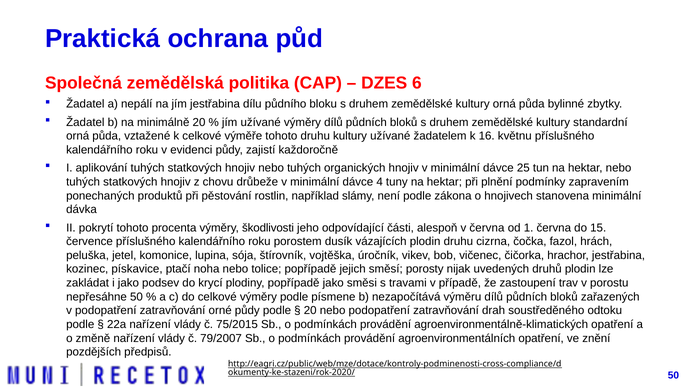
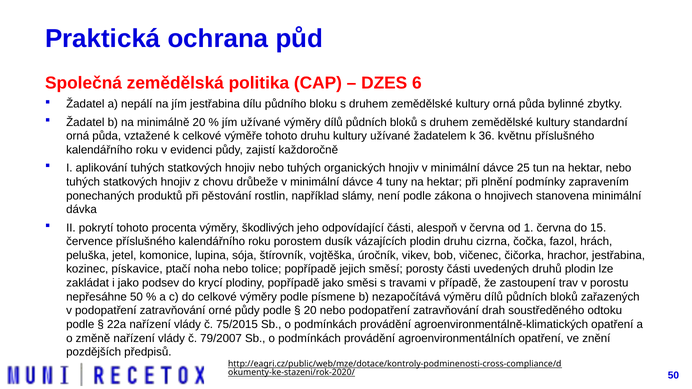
16: 16 -> 36 (487, 136)
škodlivosti: škodlivosti -> škodlivých (268, 228)
porosty nijak: nijak -> části (459, 269)
